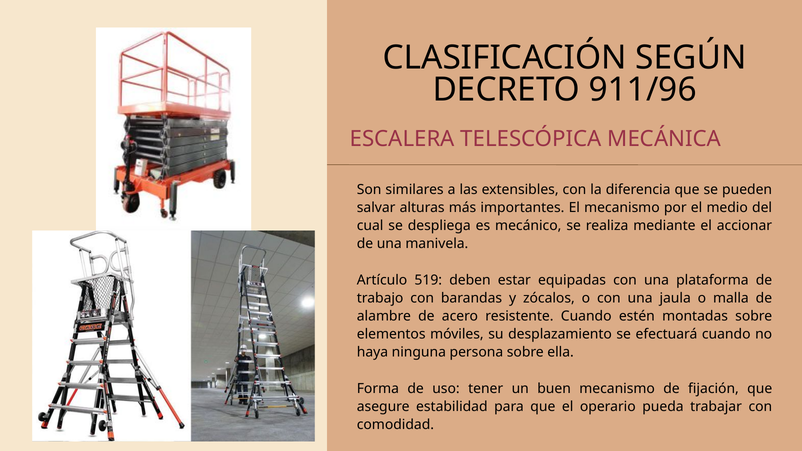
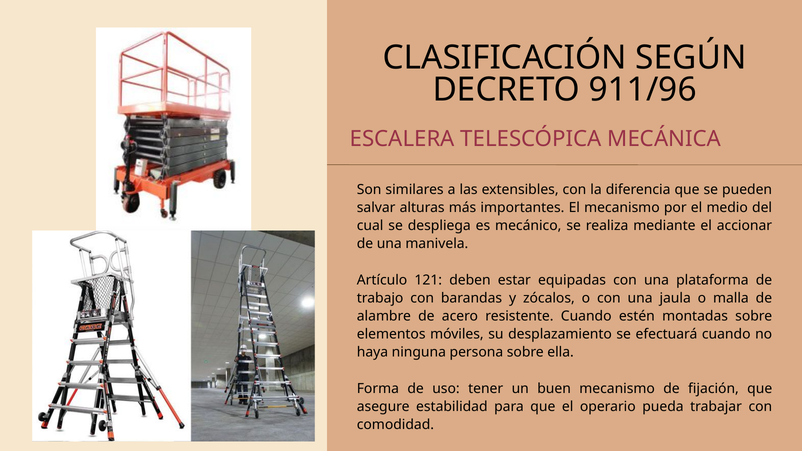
519: 519 -> 121 (428, 280)
